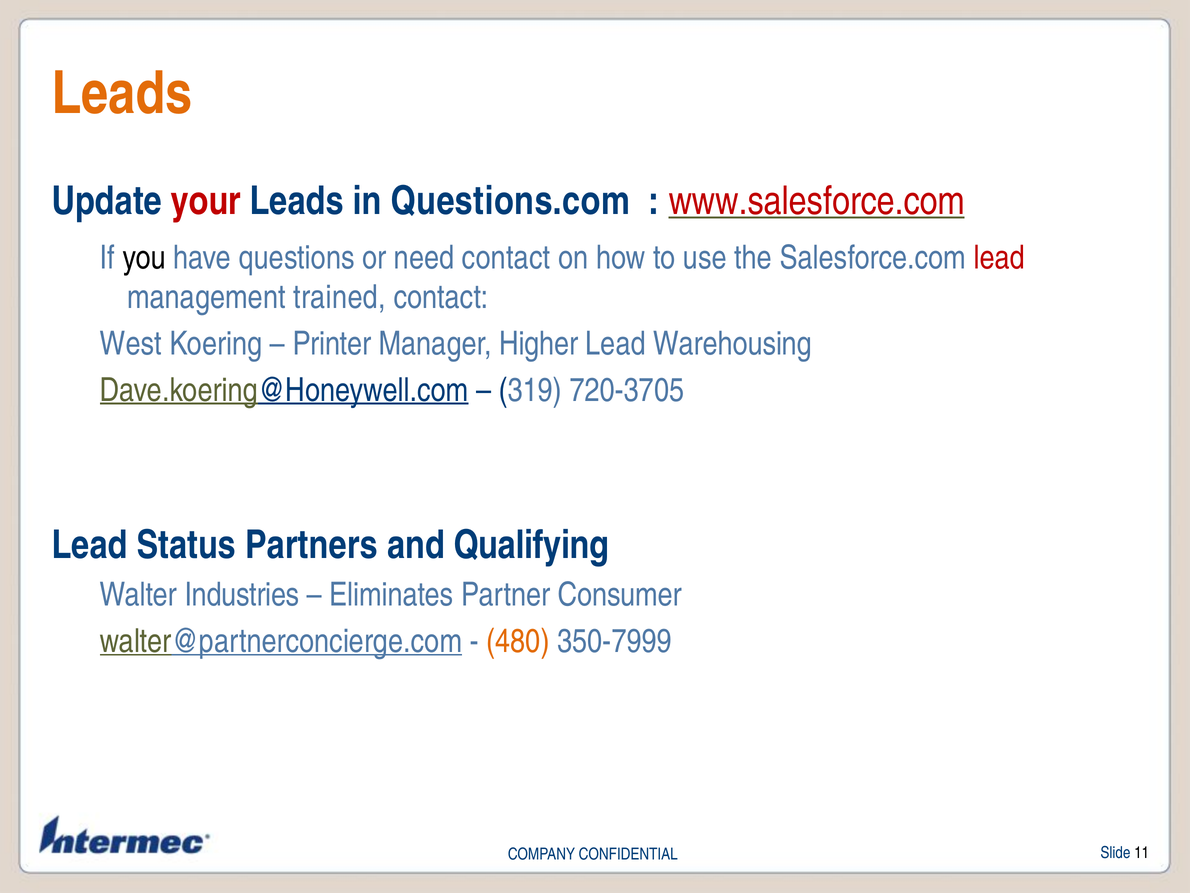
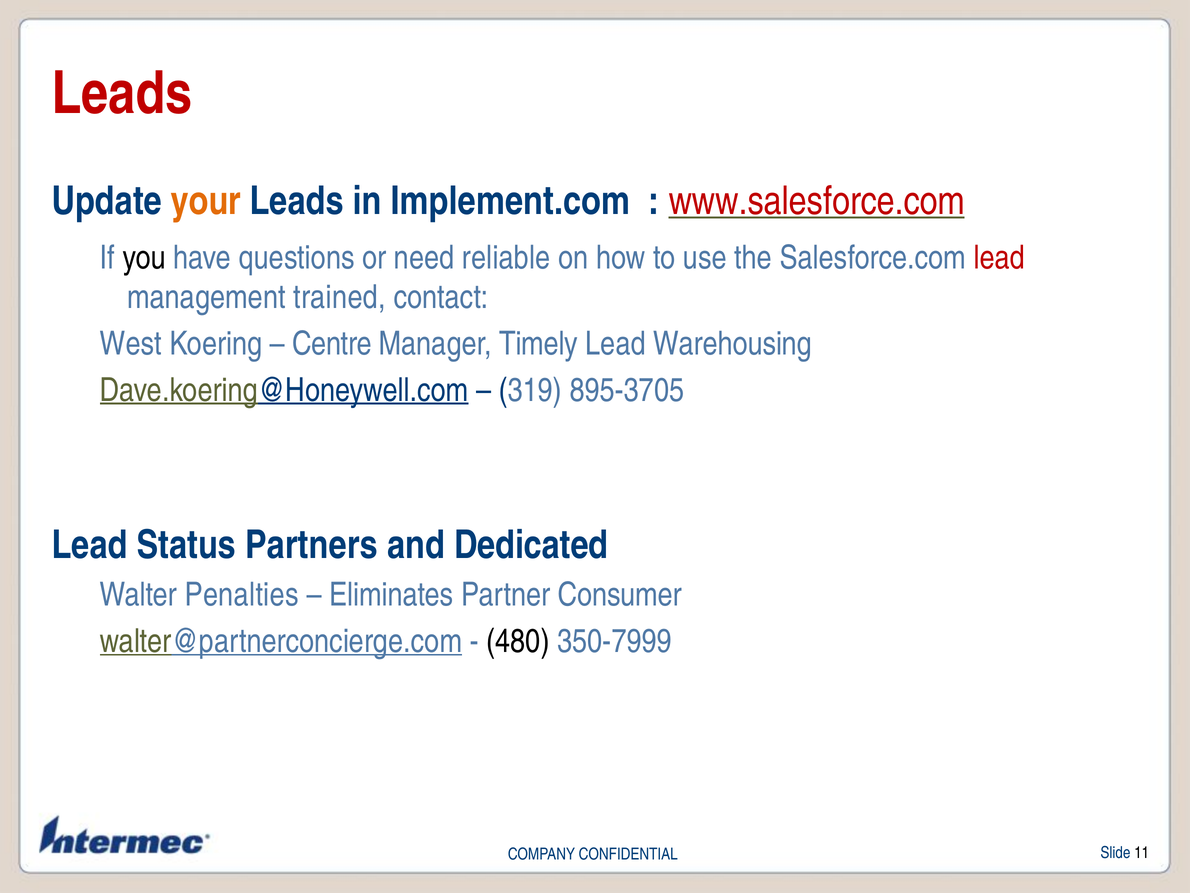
Leads colour: orange -> red (122, 93)
your colour: red -> orange (206, 201)
Questions.com: Questions.com -> Implement.com (510, 201)
need contact: contact -> reliable (506, 258)
Printer: Printer -> Centre (332, 344)
Higher: Higher -> Timely (539, 344)
720-3705: 720-3705 -> 895-3705 (627, 390)
Qualifying: Qualifying -> Dedicated (531, 545)
Industries: Industries -> Penalties (242, 595)
480 colour: orange -> black (518, 641)
